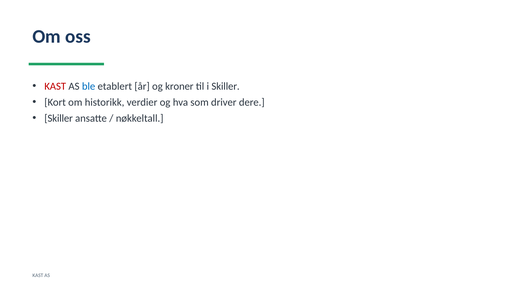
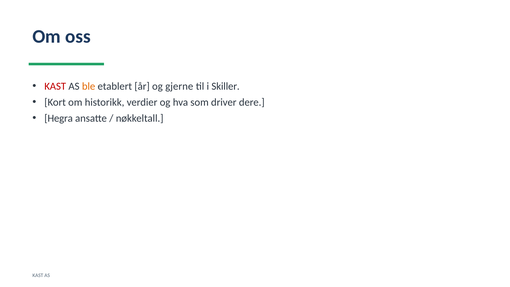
ble colour: blue -> orange (89, 86)
kroner: kroner -> gjerne (179, 86)
Skiller: Skiller -> Hegra (59, 118)
